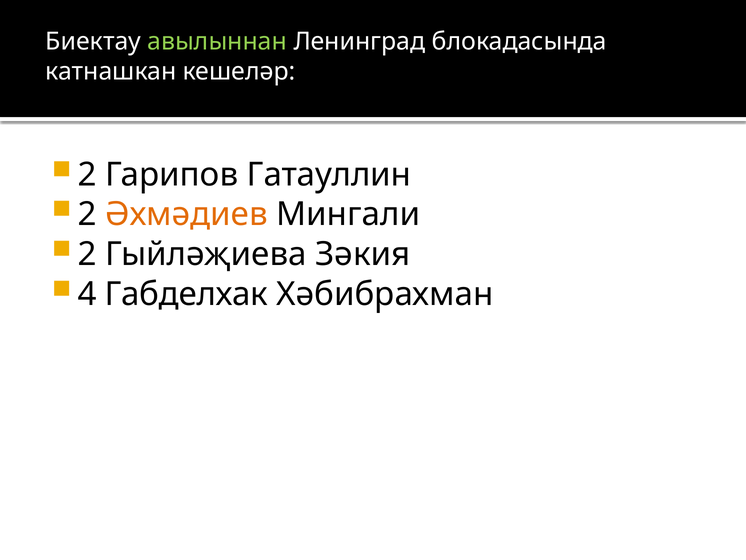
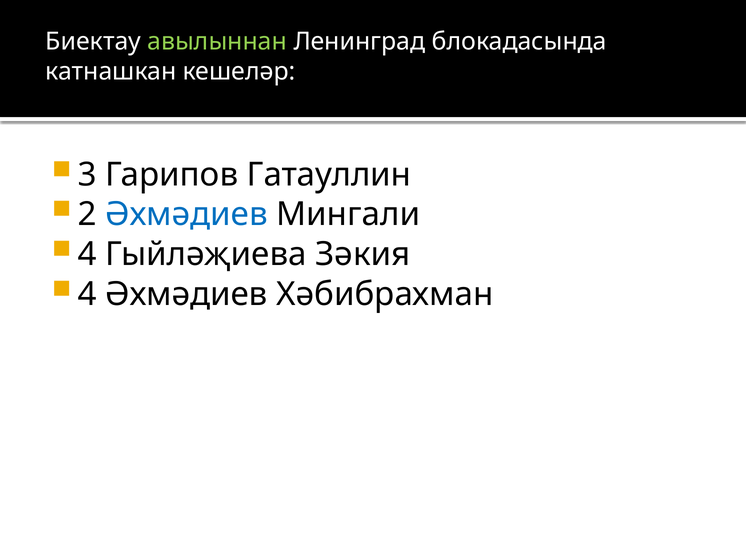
2: 2 -> 3 (87, 175)
Әхмәдиев colour: orange -> blue (186, 214)
2: 2 -> 4 (87, 254)
4 Габделхак: Габделхак -> Әхмәдиев (186, 294)
